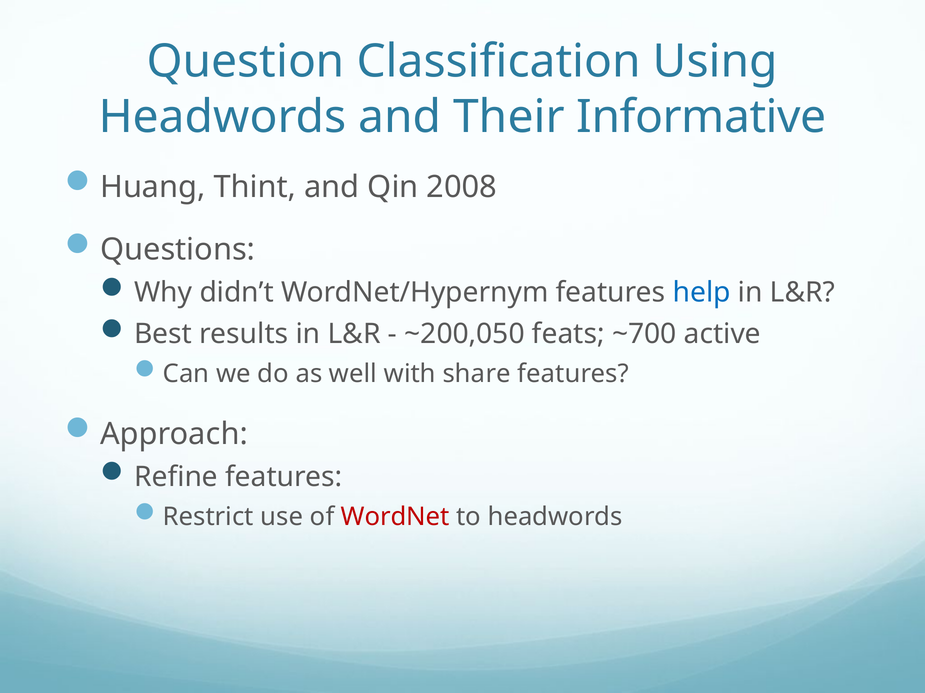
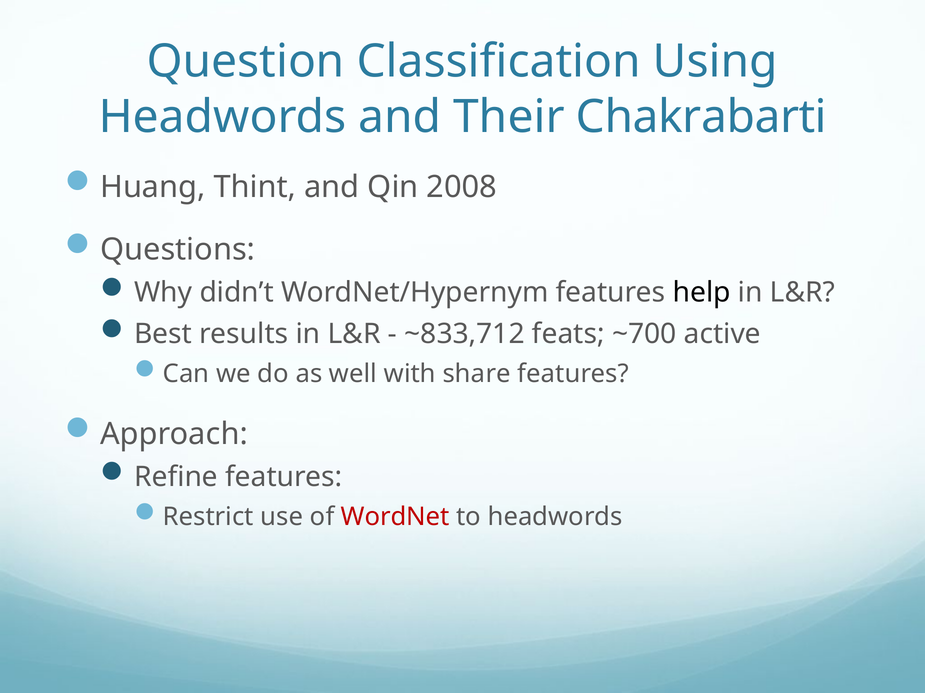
Informative: Informative -> Chakrabarti (701, 117)
help colour: blue -> black (702, 293)
~200,050: ~200,050 -> ~833,712 (465, 334)
